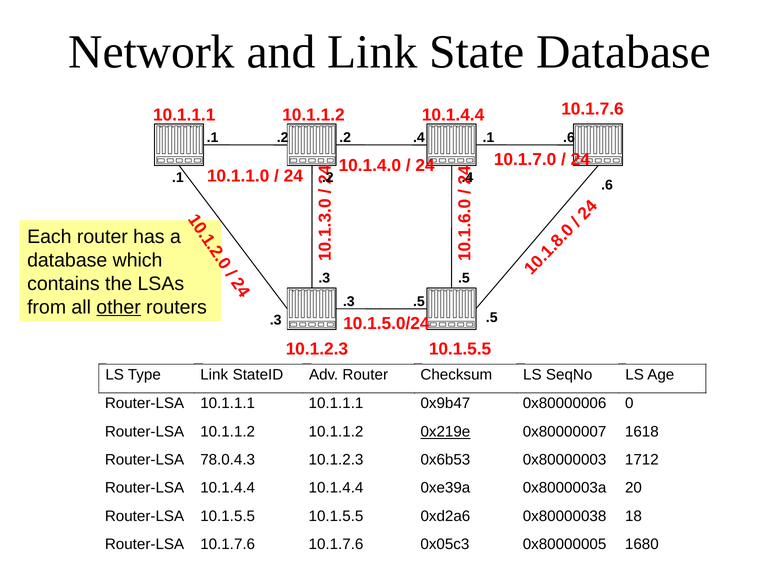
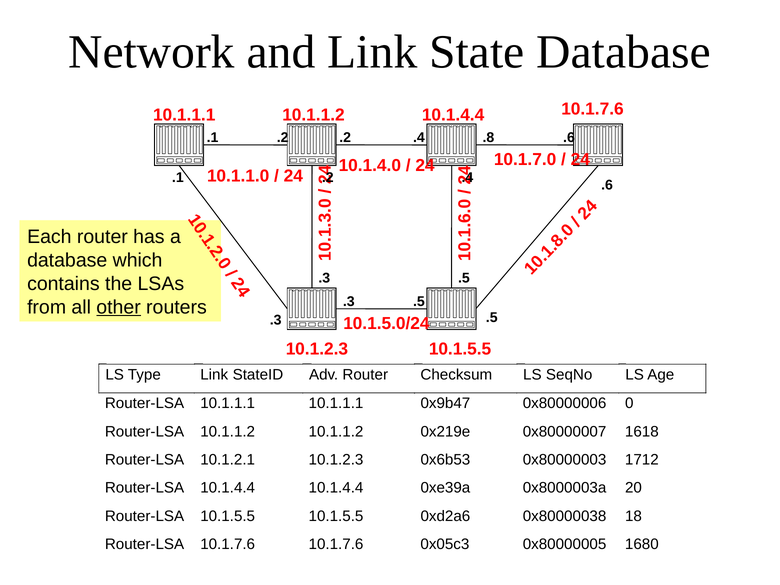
.1: .1 -> .8 (488, 138)
0x219e underline: present -> none (445, 432)
78.0.4.3: 78.0.4.3 -> 10.1.2.1 (228, 460)
